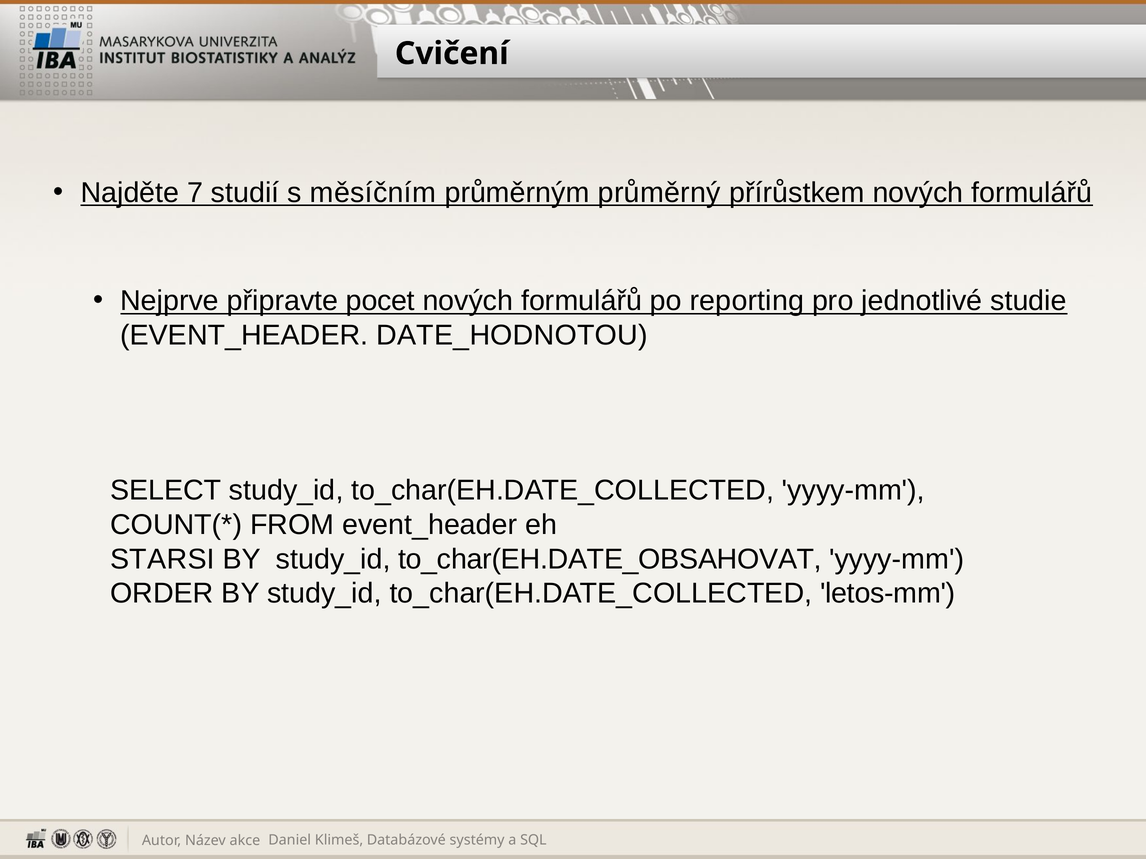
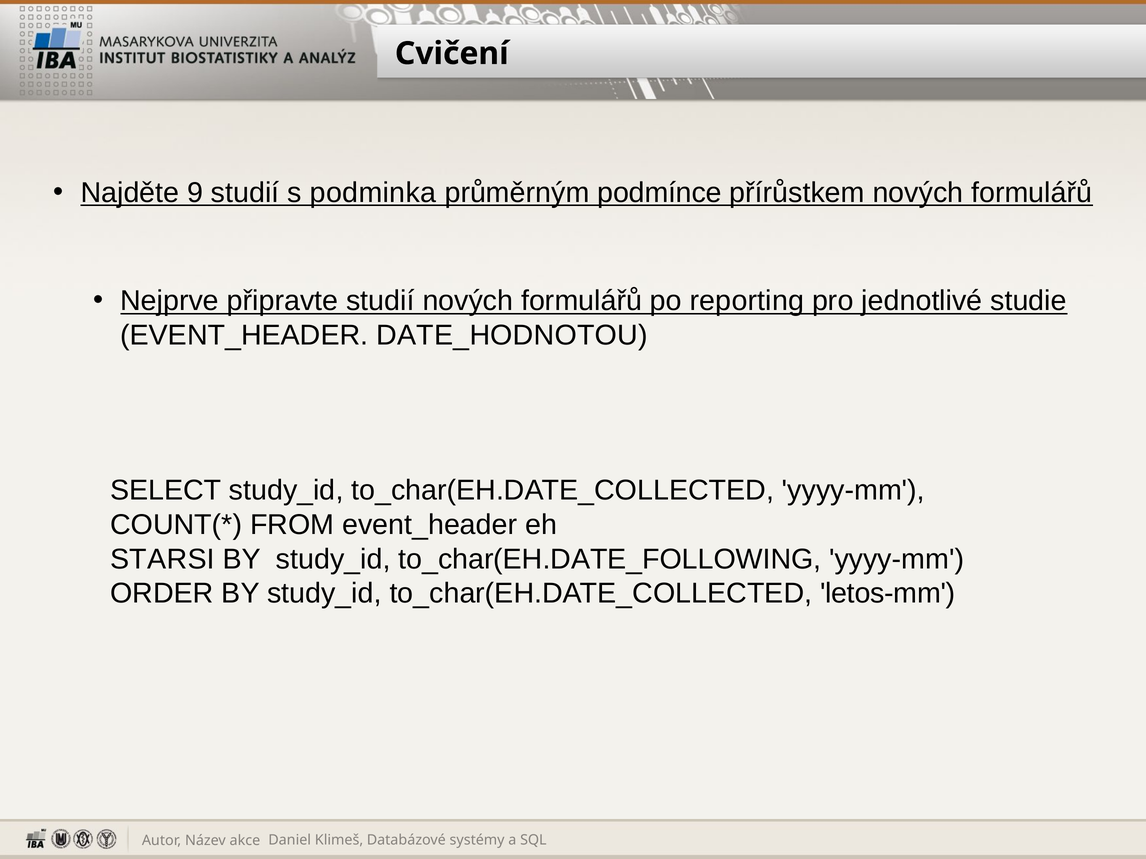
7: 7 -> 9 (195, 193)
měsíčním: měsíčním -> podminka (373, 193)
průměrný: průměrný -> podmínce (660, 193)
připravte pocet: pocet -> studií (380, 301)
to_char(EH.DATE_OBSAHOVAT: to_char(EH.DATE_OBSAHOVAT -> to_char(EH.DATE_FOLLOWING (610, 559)
